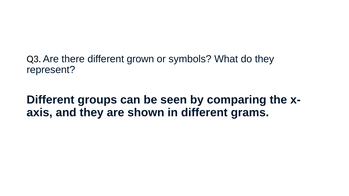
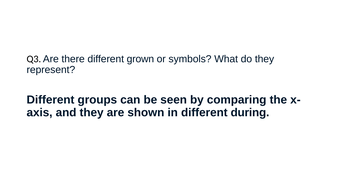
grams: grams -> during (250, 113)
